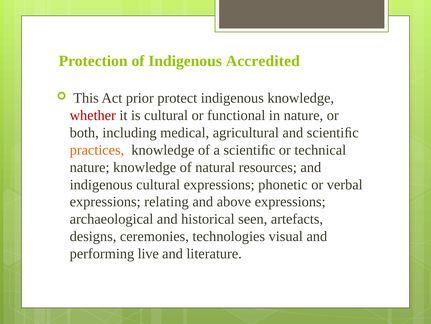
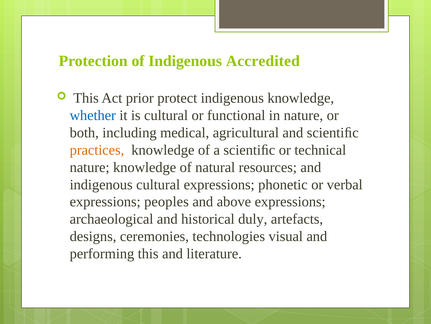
whether colour: red -> blue (93, 115)
relating: relating -> peoples (166, 201)
seen: seen -> duly (253, 219)
performing live: live -> this (148, 253)
